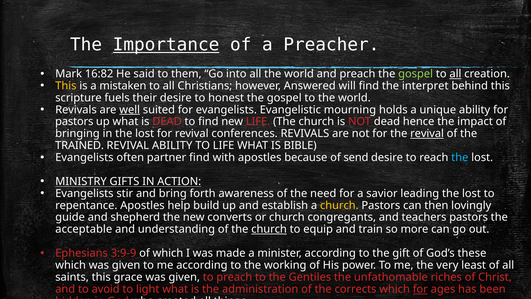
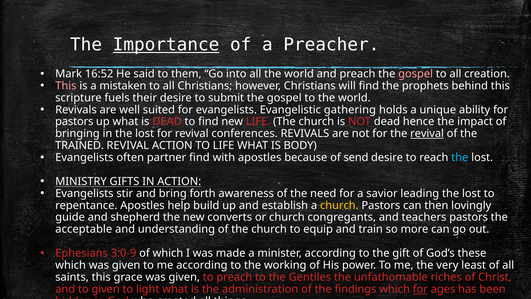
16:82: 16:82 -> 16:52 (99, 74)
gospel colour: light green -> pink (416, 74)
all underline: present -> none (455, 74)
This colour: yellow -> pink (66, 86)
however Answered: Answered -> Christians (310, 86)
interpret: interpret -> prophets (425, 86)
honest: honest -> submit (226, 98)
well underline: present -> none (130, 110)
mourning: mourning -> gathering (350, 110)
REVIVAL ABILITY: ABILITY -> ACTION (172, 145)
BIBLE: BIBLE -> BODY (300, 145)
church underline: present -> none (269, 229)
3:9-9: 3:9-9 -> 3:0-9 (124, 253)
to avoid: avoid -> given (106, 289)
corrects: corrects -> findings (356, 289)
